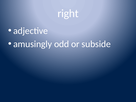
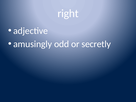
subside: subside -> secretly (96, 44)
